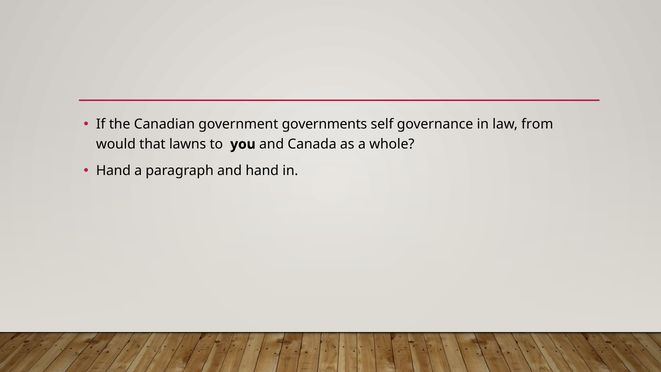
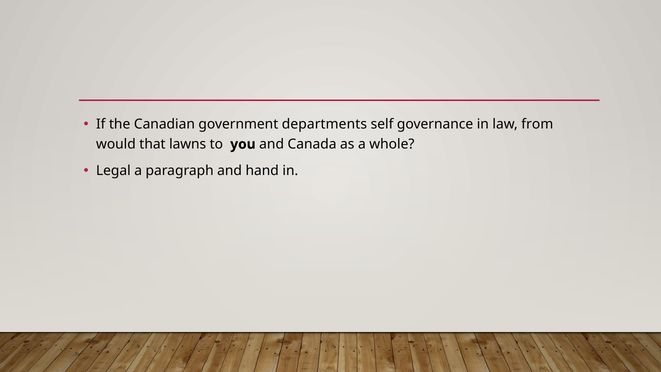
governments: governments -> departments (324, 124)
Hand: Hand -> Legal (113, 171)
